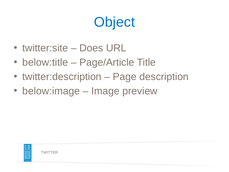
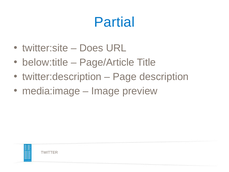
Object: Object -> Partial (114, 22)
below:image: below:image -> media:image (51, 91)
